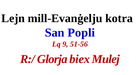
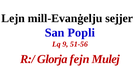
kotra: kotra -> sejjer (119, 18)
biex: biex -> fejn (80, 59)
